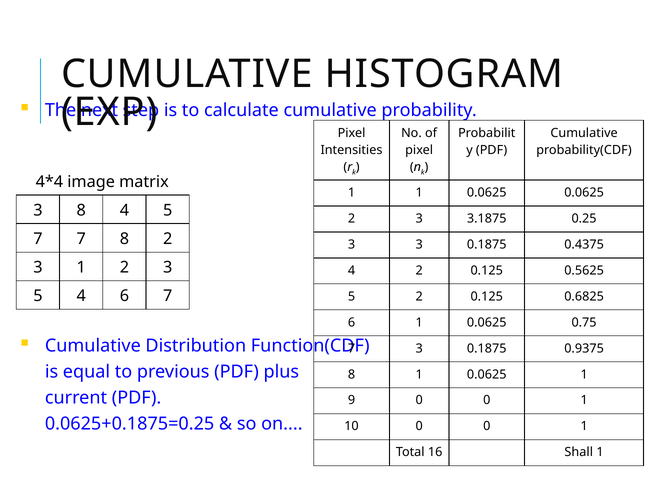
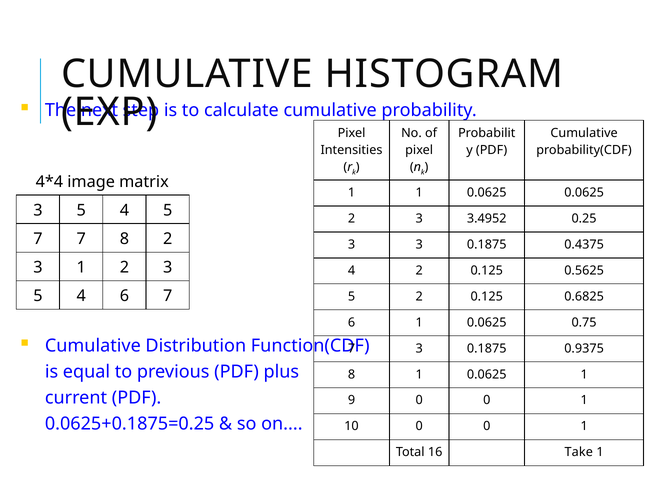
8: 8 -> 5 (81, 210)
3.1875: 3.1875 -> 3.4952 (487, 218)
Shall: Shall -> Take (579, 452)
